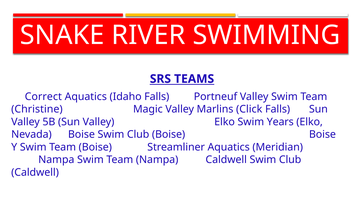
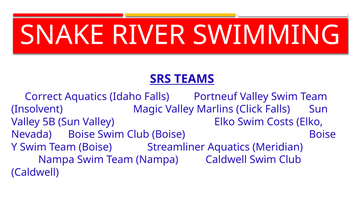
Christine: Christine -> Insolvent (37, 109)
Years: Years -> Costs (280, 122)
